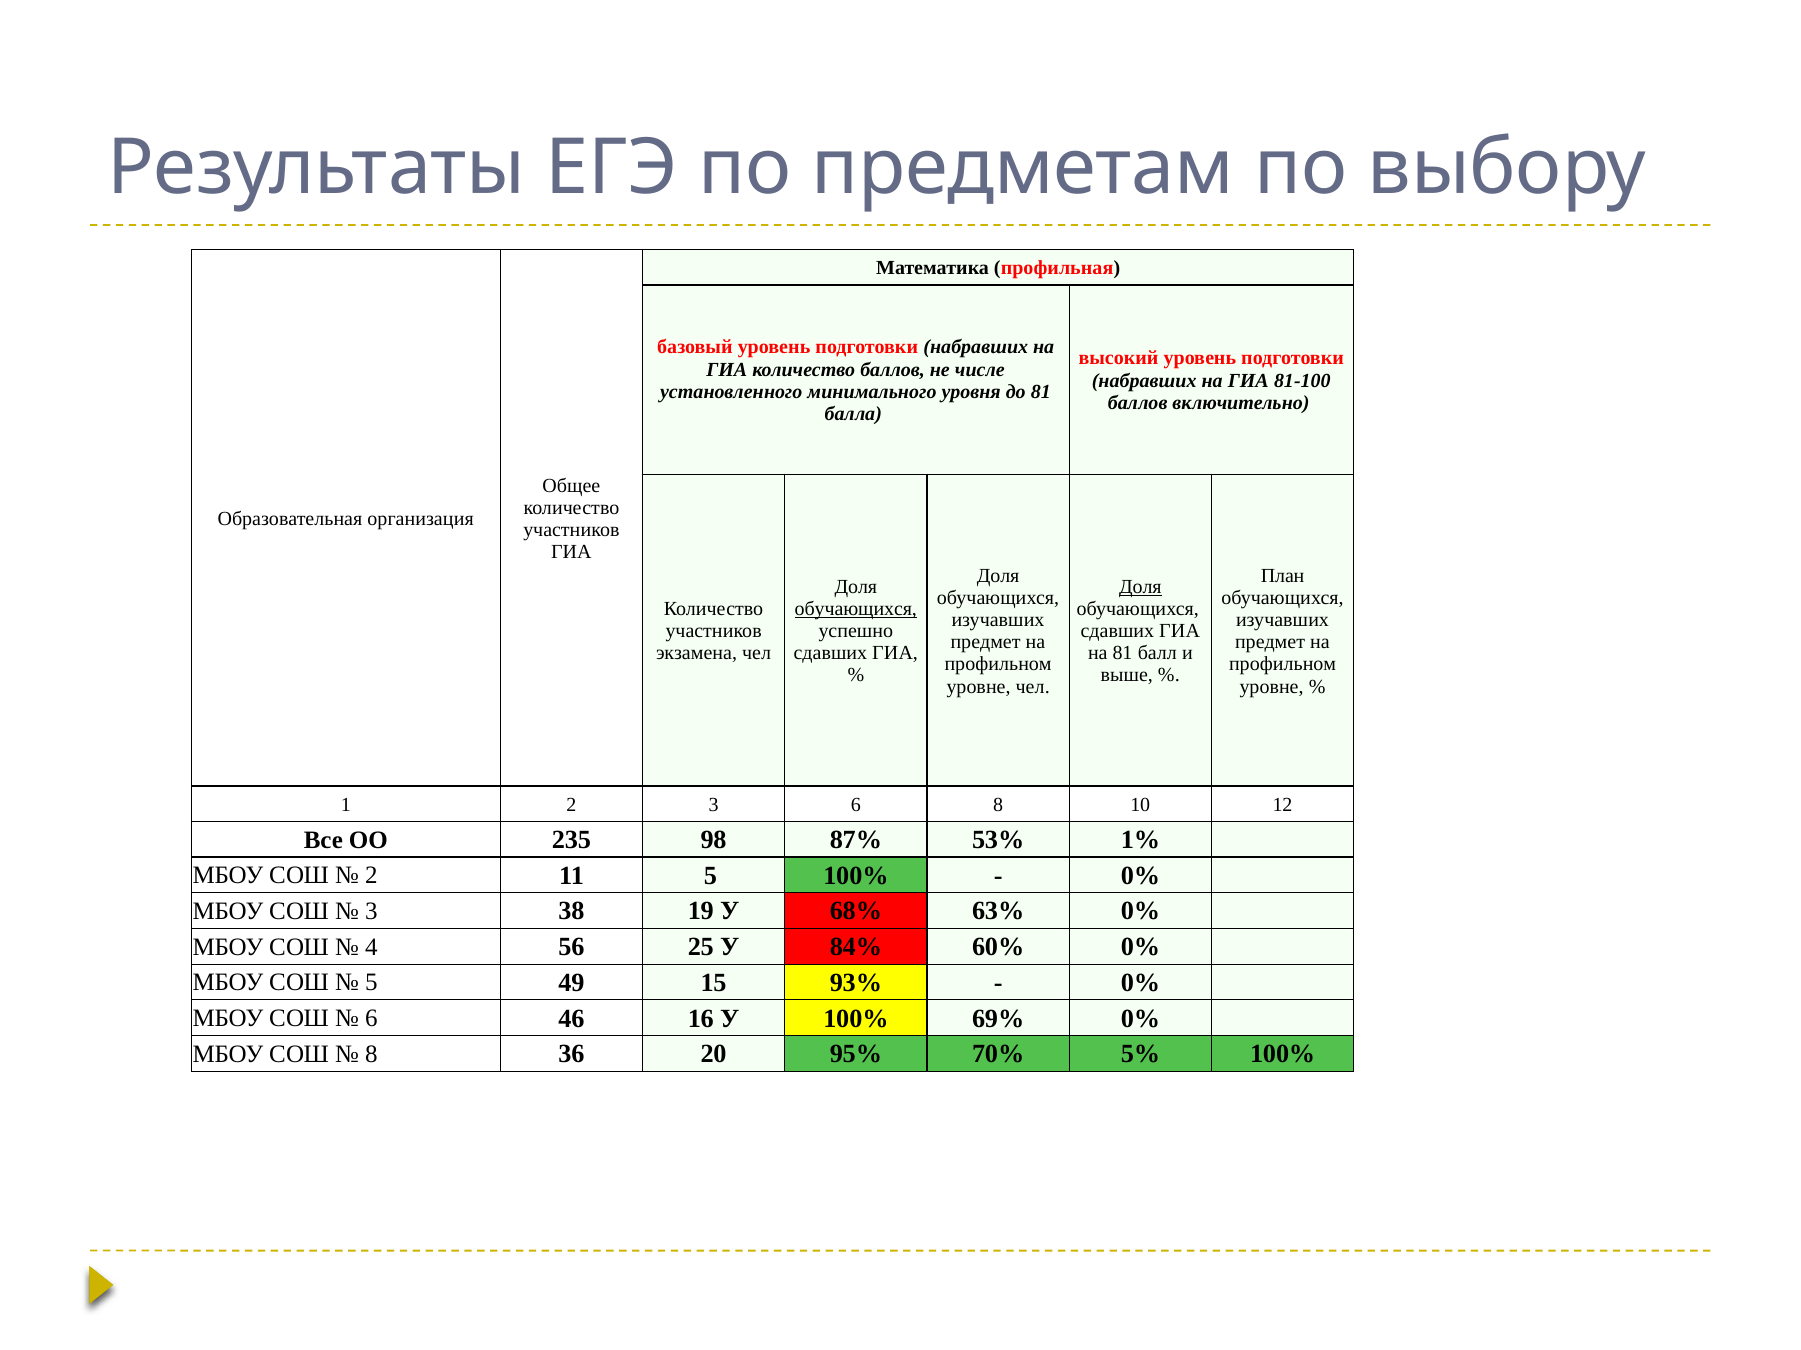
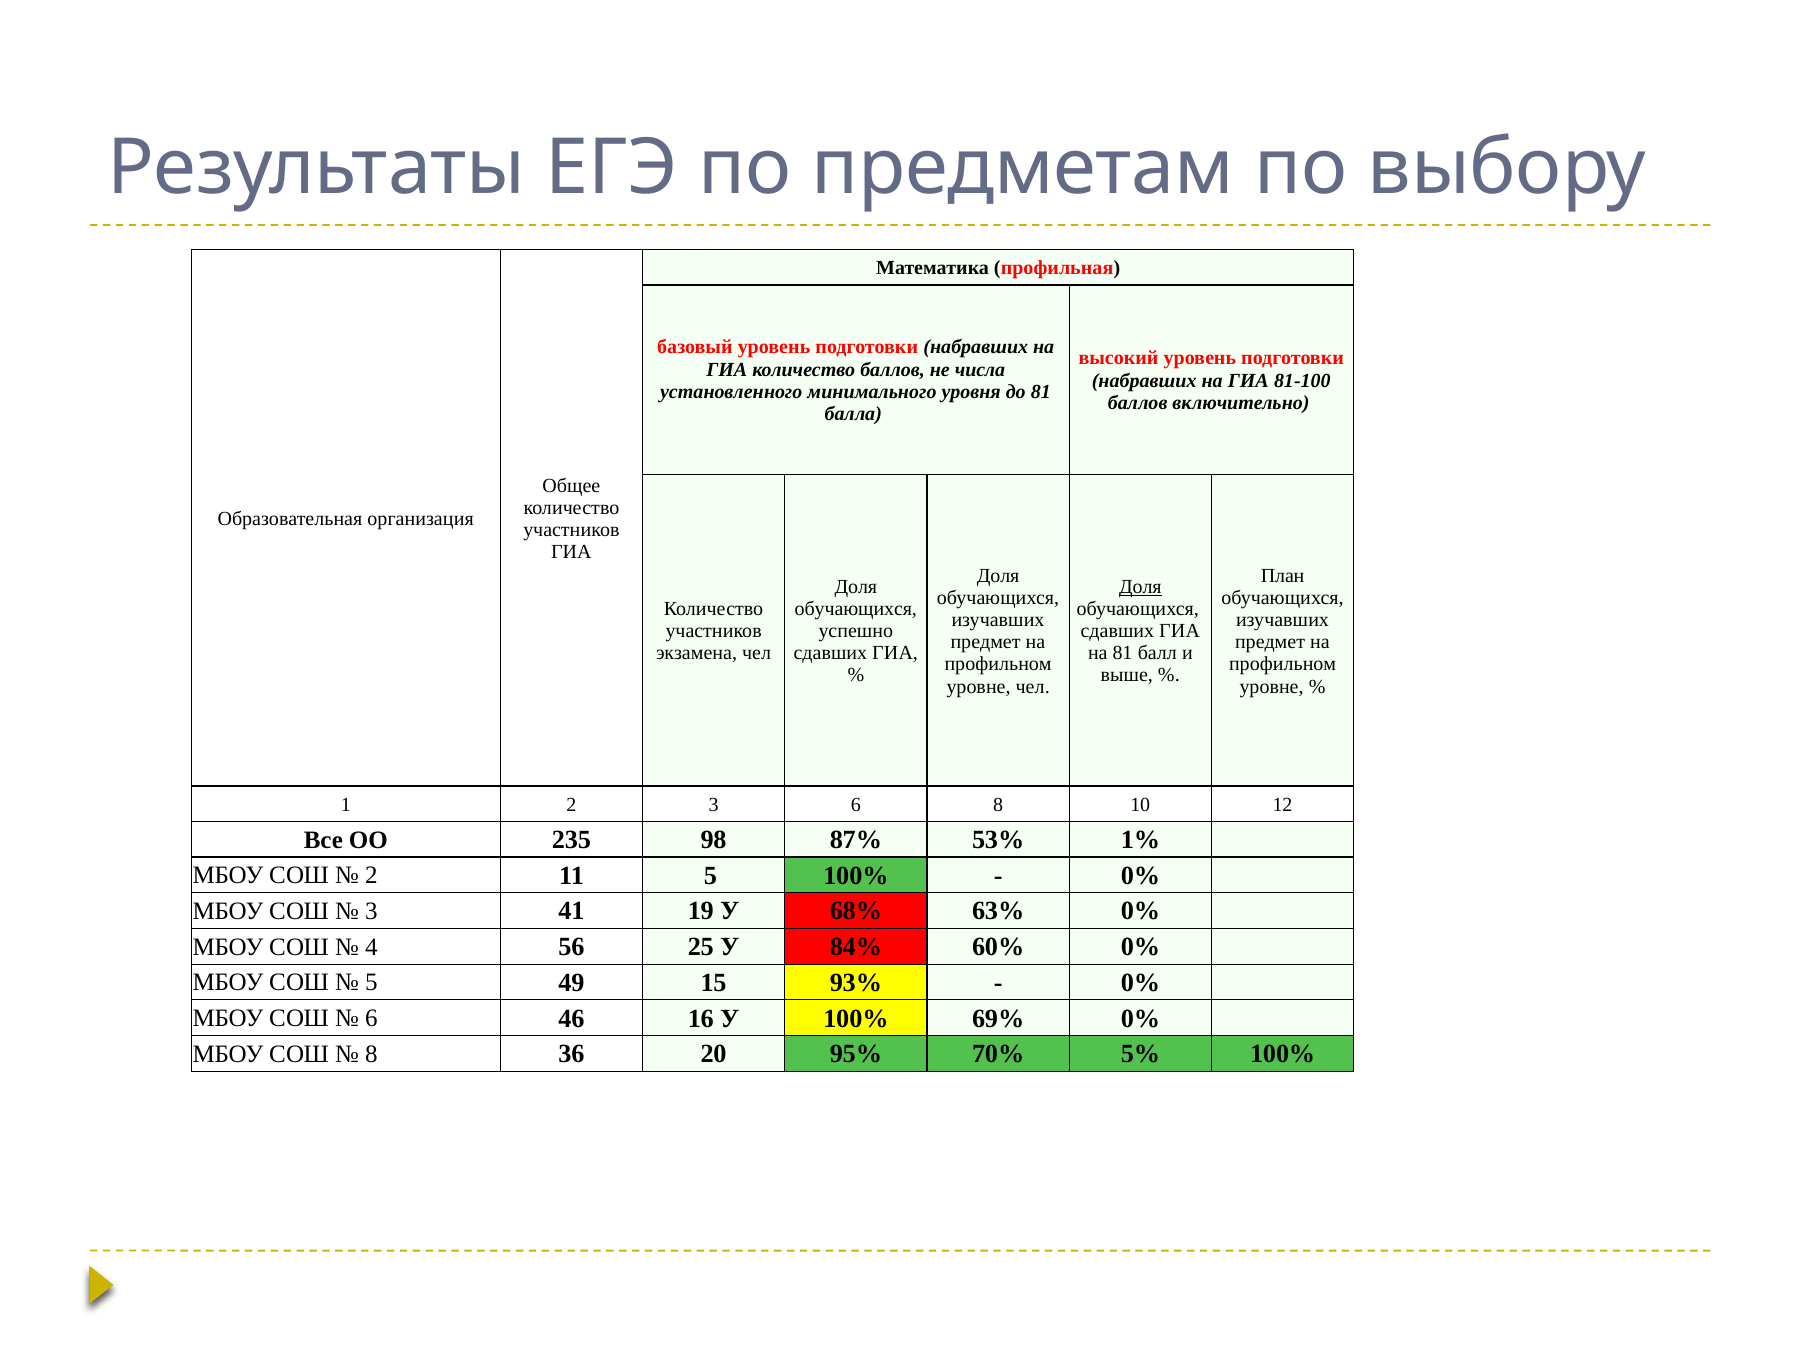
числе: числе -> числа (980, 370)
обучающихся underline: present -> none (856, 609)
38: 38 -> 41 (571, 912)
